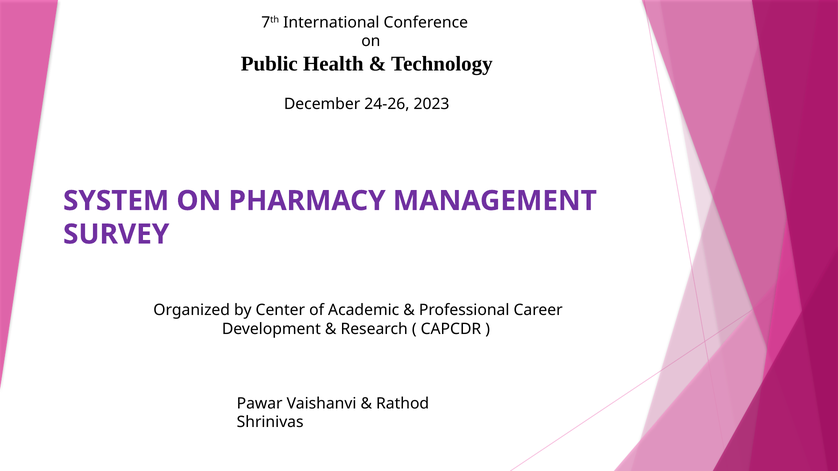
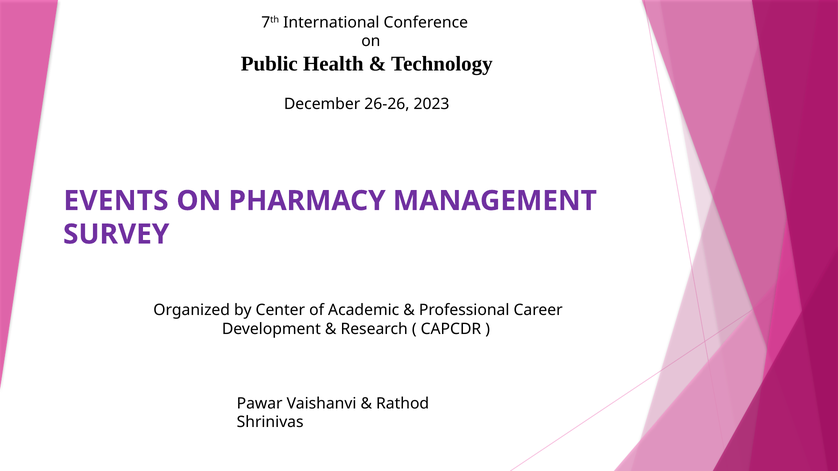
24-26: 24-26 -> 26-26 (387, 104)
SYSTEM: SYSTEM -> EVENTS (116, 201)
